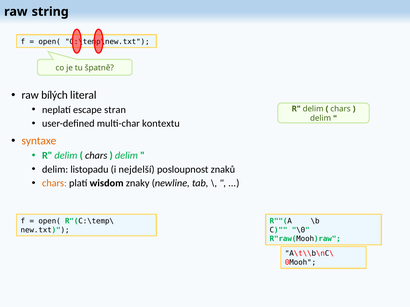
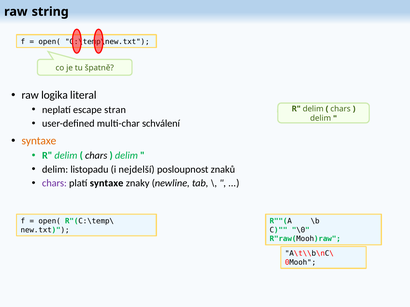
bílých: bílých -> logika (54, 95)
kontextu: kontextu -> schválení (161, 124)
chars colour: orange -> purple (54, 183)
platí wisdom: wisdom -> syntaxe (107, 183)
